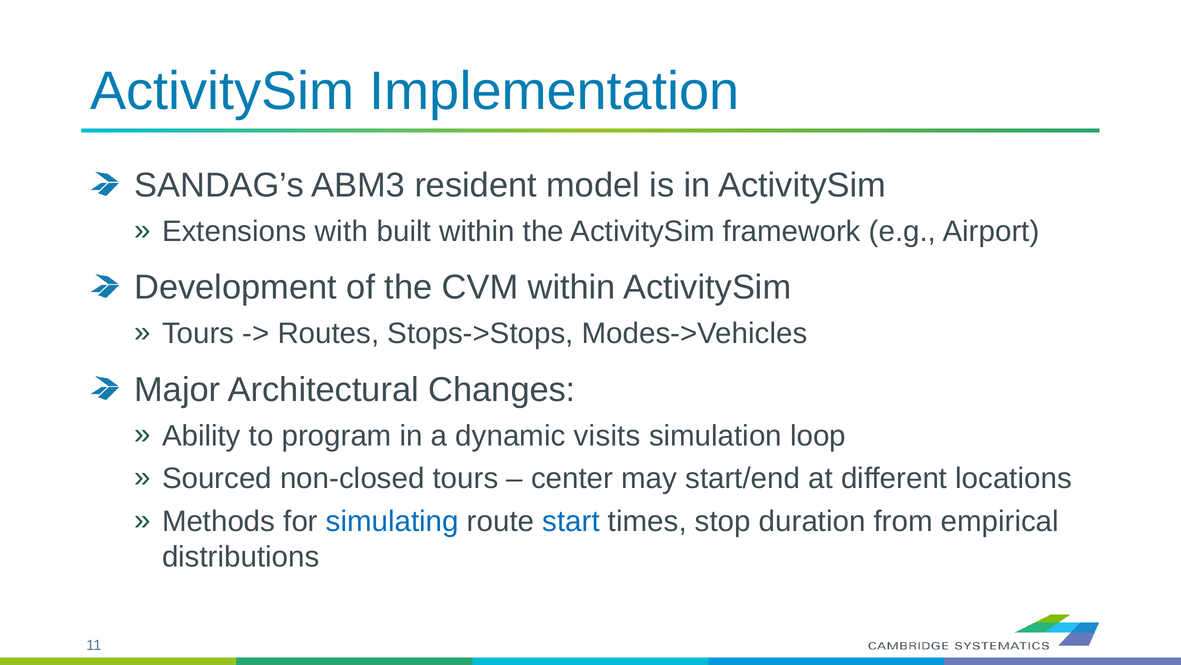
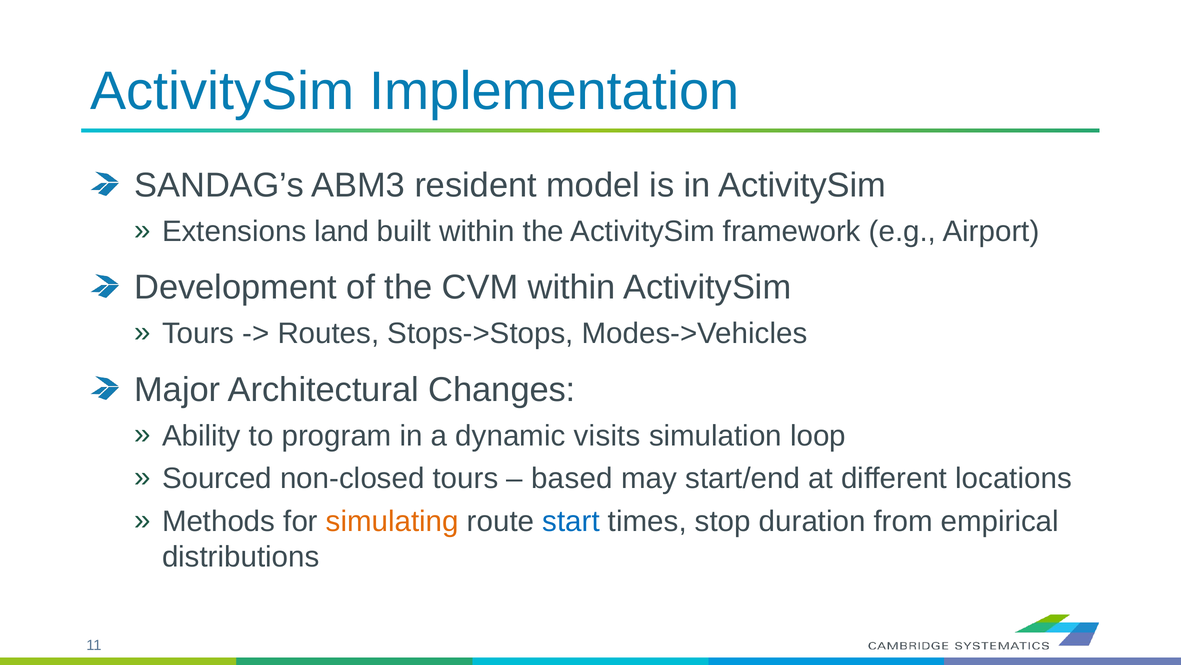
with: with -> land (342, 231)
center: center -> based (572, 478)
simulating colour: blue -> orange (392, 521)
